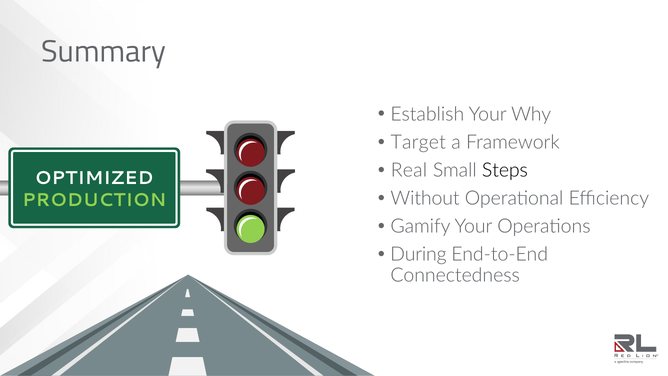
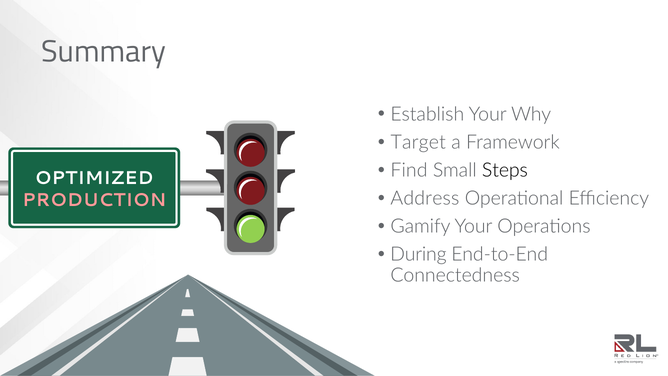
Real: Real -> Find (409, 170)
Without: Without -> Address (425, 198)
PRODUCTION colour: light green -> pink (94, 200)
